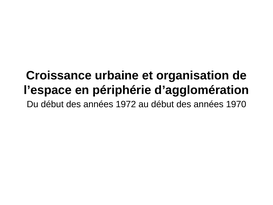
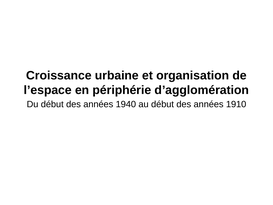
1972: 1972 -> 1940 (126, 104)
1970: 1970 -> 1910 (236, 104)
